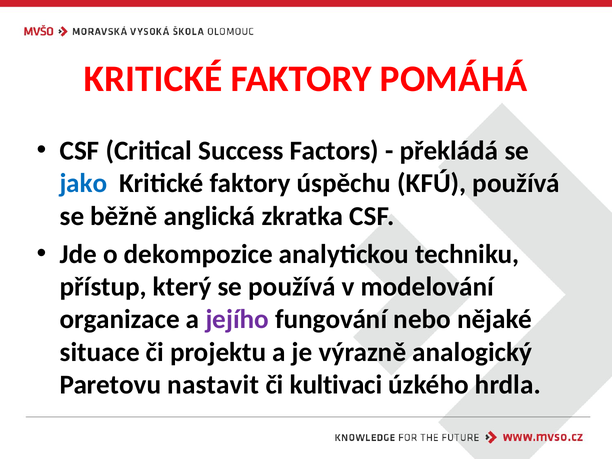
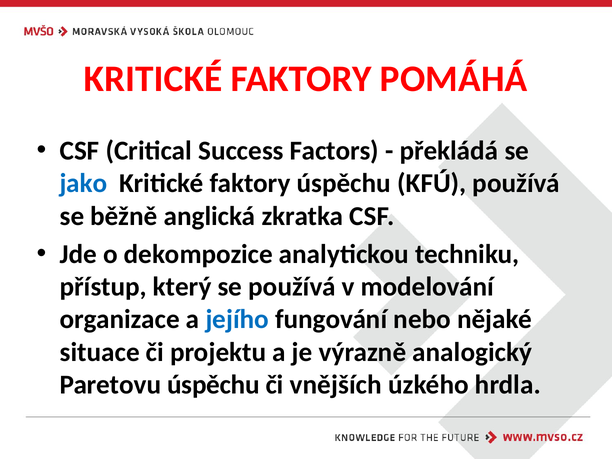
jejího colour: purple -> blue (237, 320)
Paretovu nastavit: nastavit -> úspěchu (213, 385)
kultivaci: kultivaci -> vnějších (336, 385)
